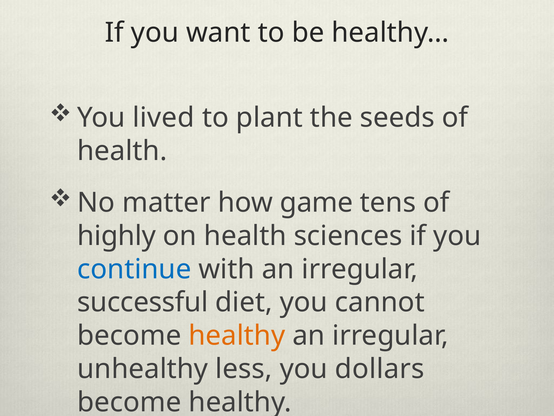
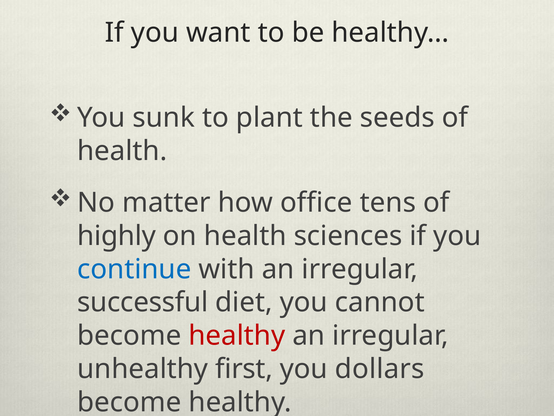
lived: lived -> sunk (164, 117)
game: game -> office (316, 202)
healthy colour: orange -> red (237, 335)
less: less -> first (244, 369)
